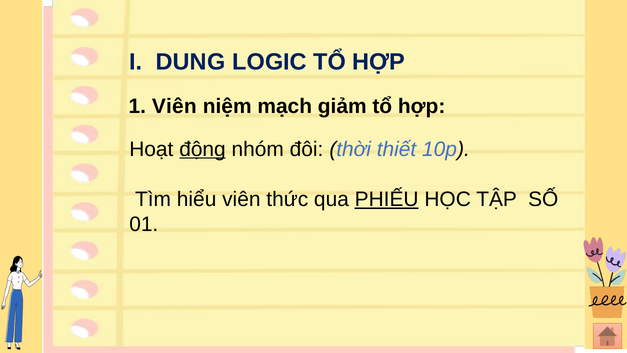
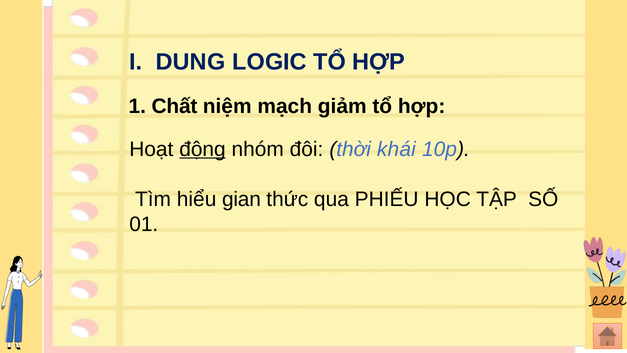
1 Viên: Viên -> Chất (174, 106)
thiết: thiết -> khái (396, 149)
hiểu viên: viên -> gian (241, 199)
PHIẾU underline: present -> none (387, 199)
